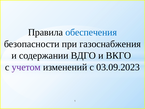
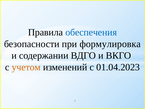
газоснабжения: газоснабжения -> формулировка (110, 44)
учетом colour: purple -> orange (26, 67)
03.09.2023: 03.09.2023 -> 01.04.2023 (118, 67)
